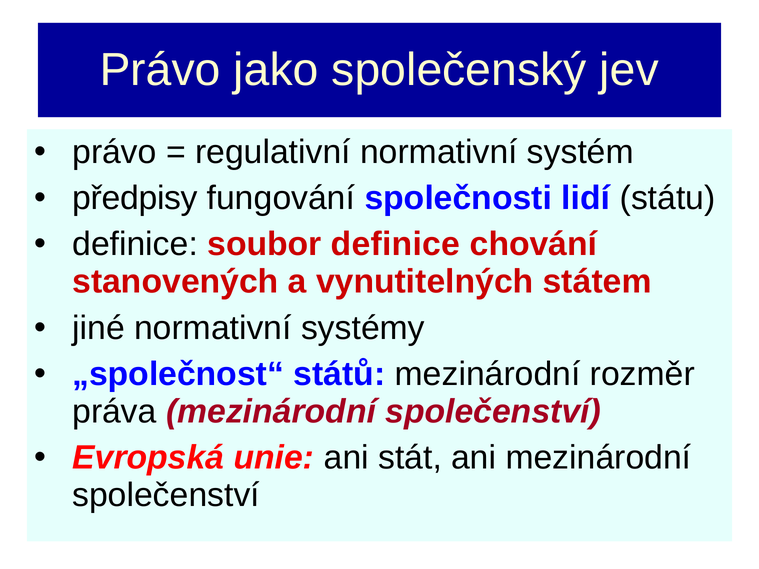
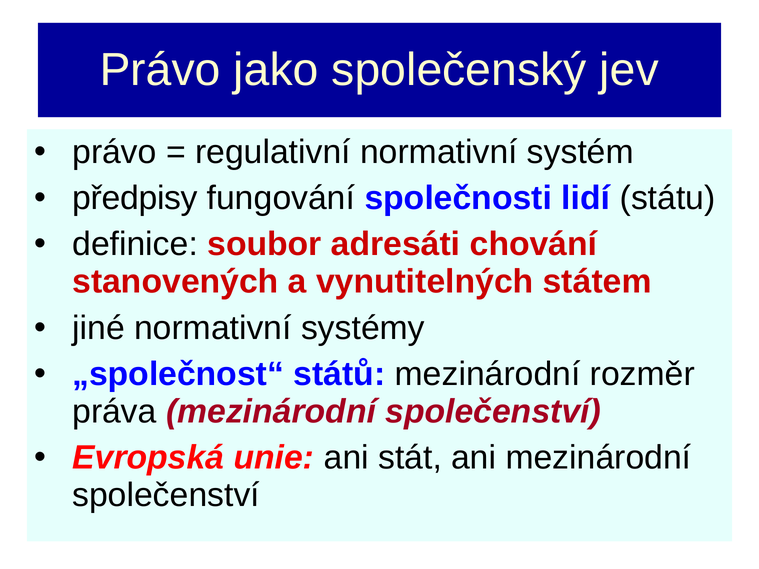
soubor definice: definice -> adresáti (396, 244)
